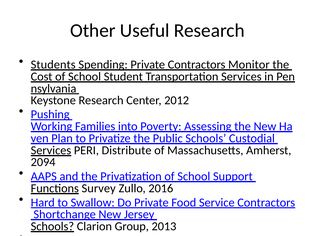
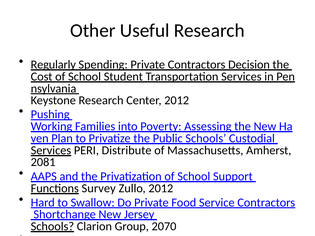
Students: Students -> Regularly (53, 65)
Monitor: Monitor -> Decision (249, 65)
2094: 2094 -> 2081 (43, 162)
Zullo 2016: 2016 -> 2012 (161, 188)
2013: 2013 -> 2070 (164, 227)
